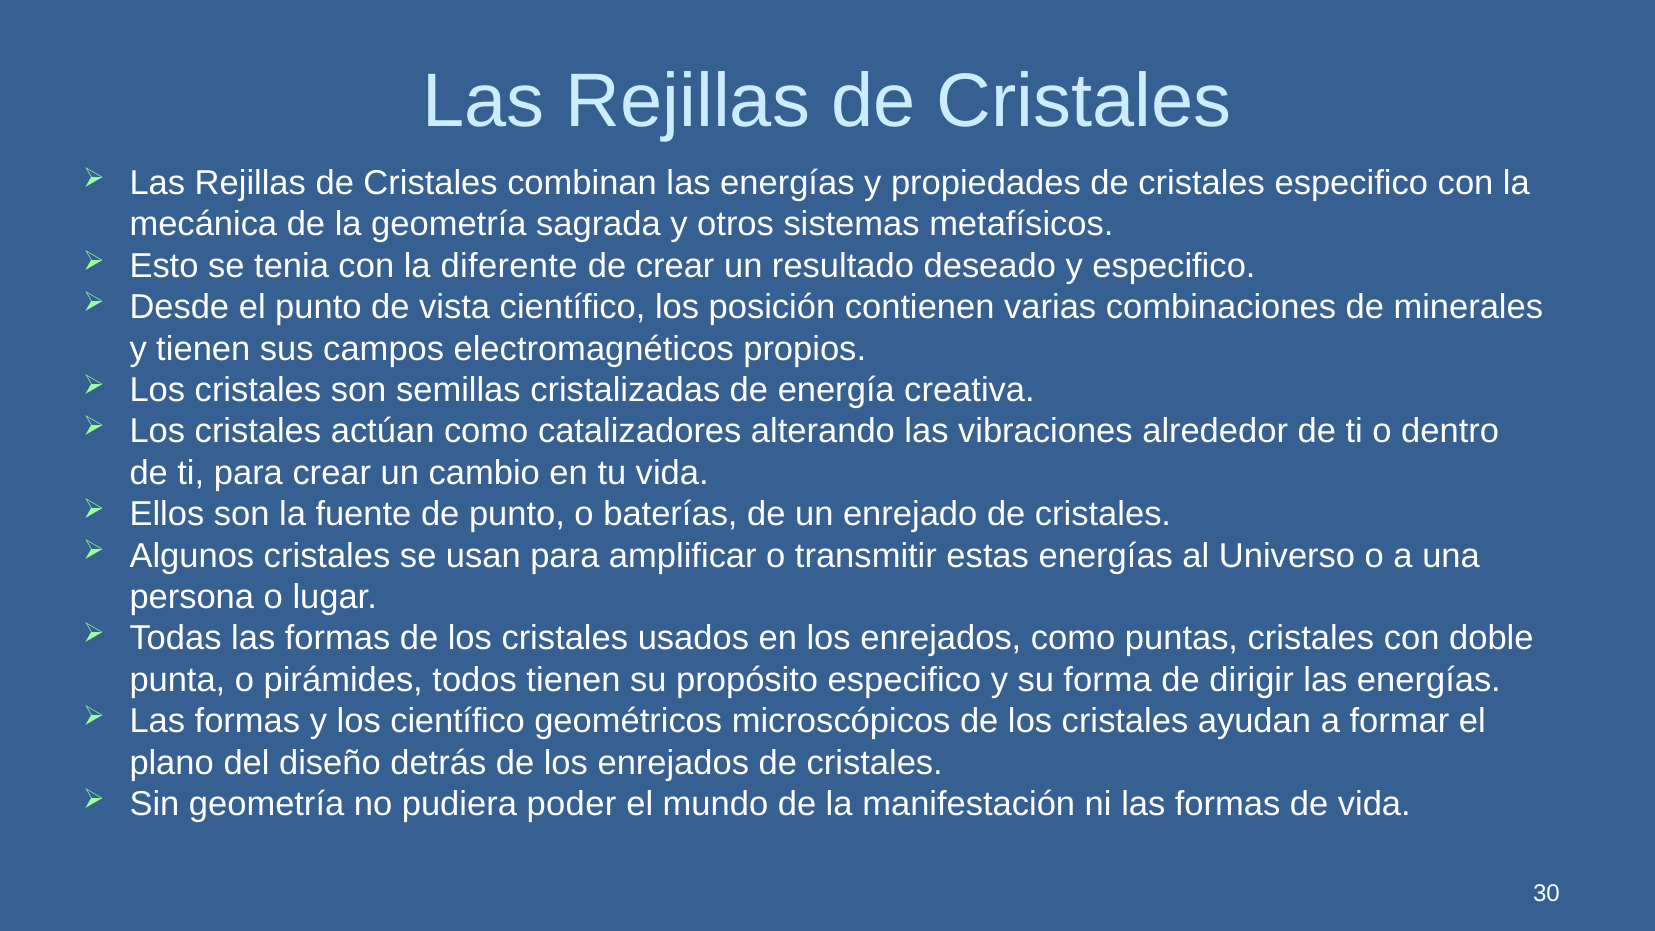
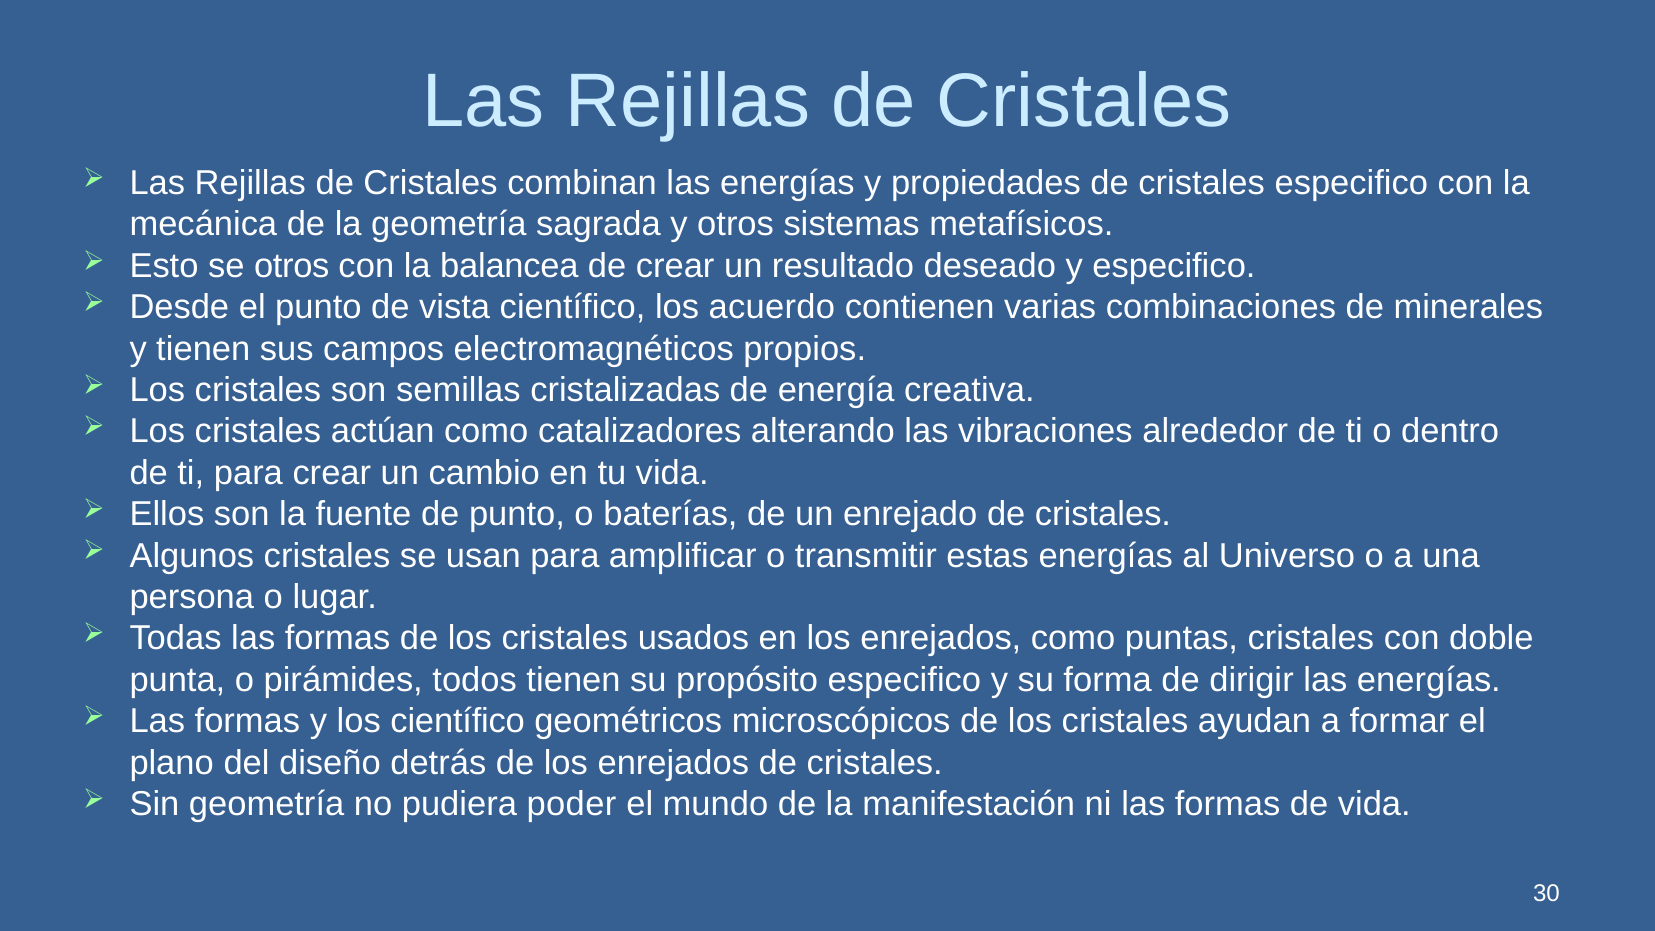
se tenia: tenia -> otros (292, 266)
diferente: diferente -> balancea (509, 266)
posición: posición -> acuerdo (772, 307)
